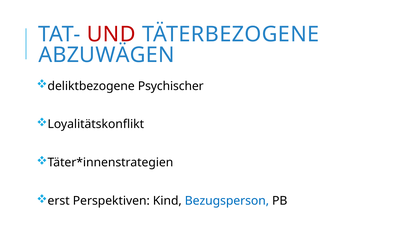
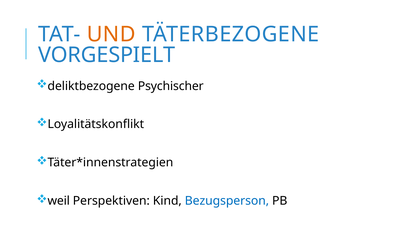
UND colour: red -> orange (111, 34)
ABZUWÄGEN: ABZUWÄGEN -> VORGESPIELT (107, 55)
erst: erst -> weil (59, 201)
